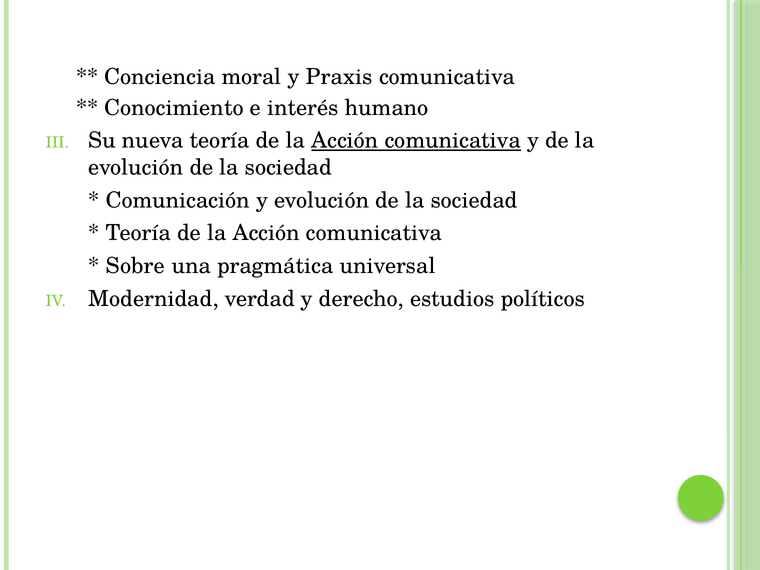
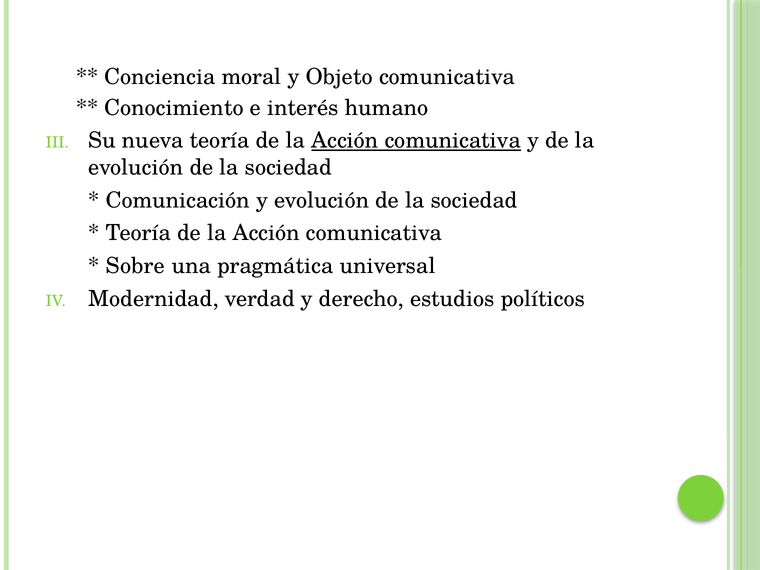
Praxis: Praxis -> Objeto (339, 77)
